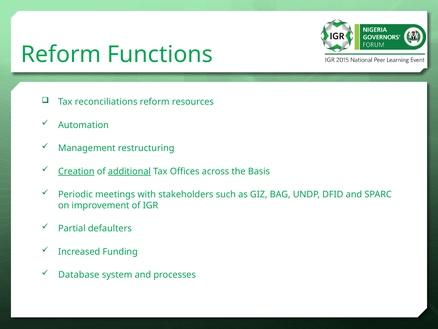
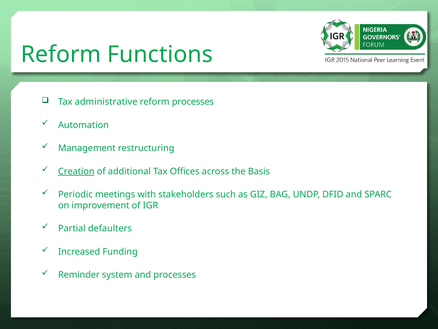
reconciliations: reconciliations -> administrative (106, 102)
reform resources: resources -> processes (193, 102)
additional underline: present -> none (129, 171)
Database: Database -> Reminder (79, 275)
